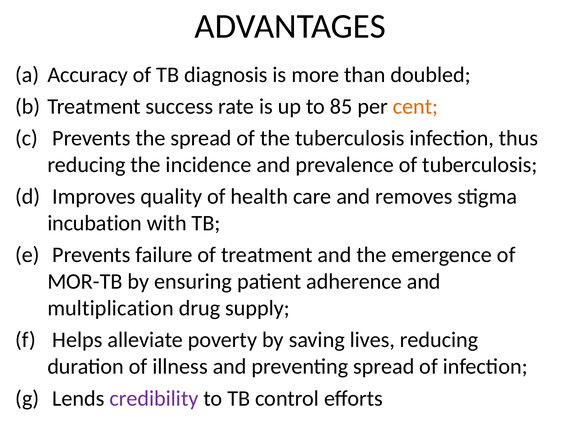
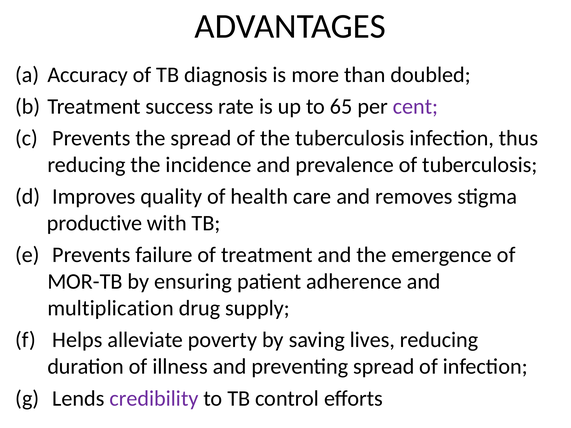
85: 85 -> 65 (341, 107)
cent colour: orange -> purple (415, 107)
incubation: incubation -> productive (95, 223)
